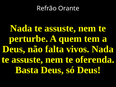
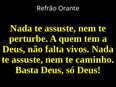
oferenda: oferenda -> caminho (95, 60)
